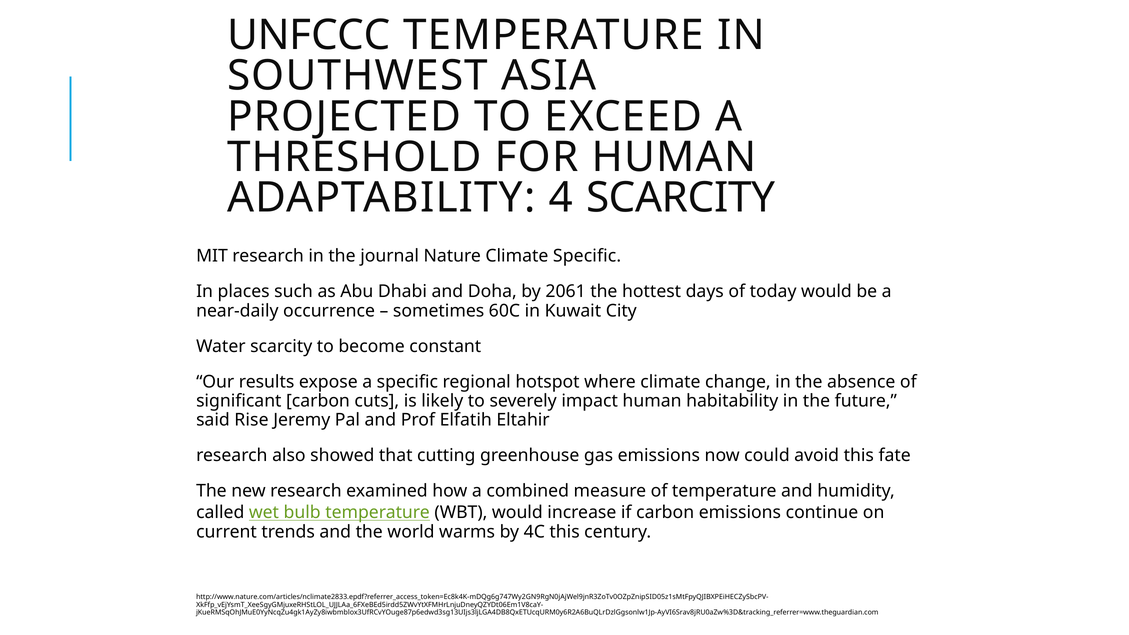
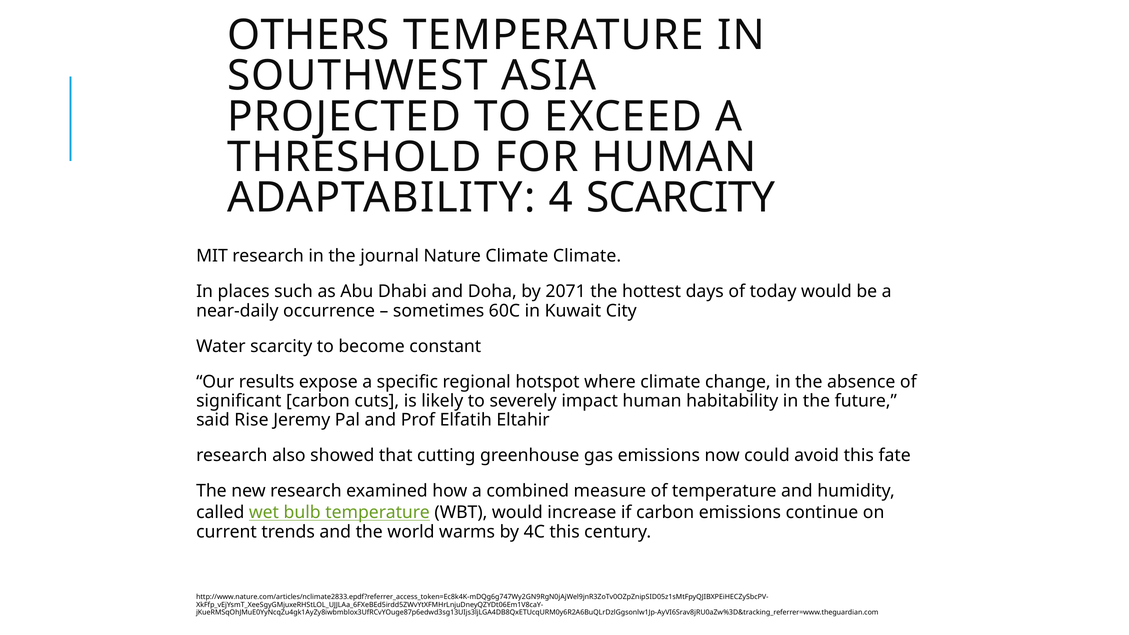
UNFCCC: UNFCCC -> OTHERS (308, 35)
Climate Specific: Specific -> Climate (587, 256)
2061: 2061 -> 2071 (566, 292)
